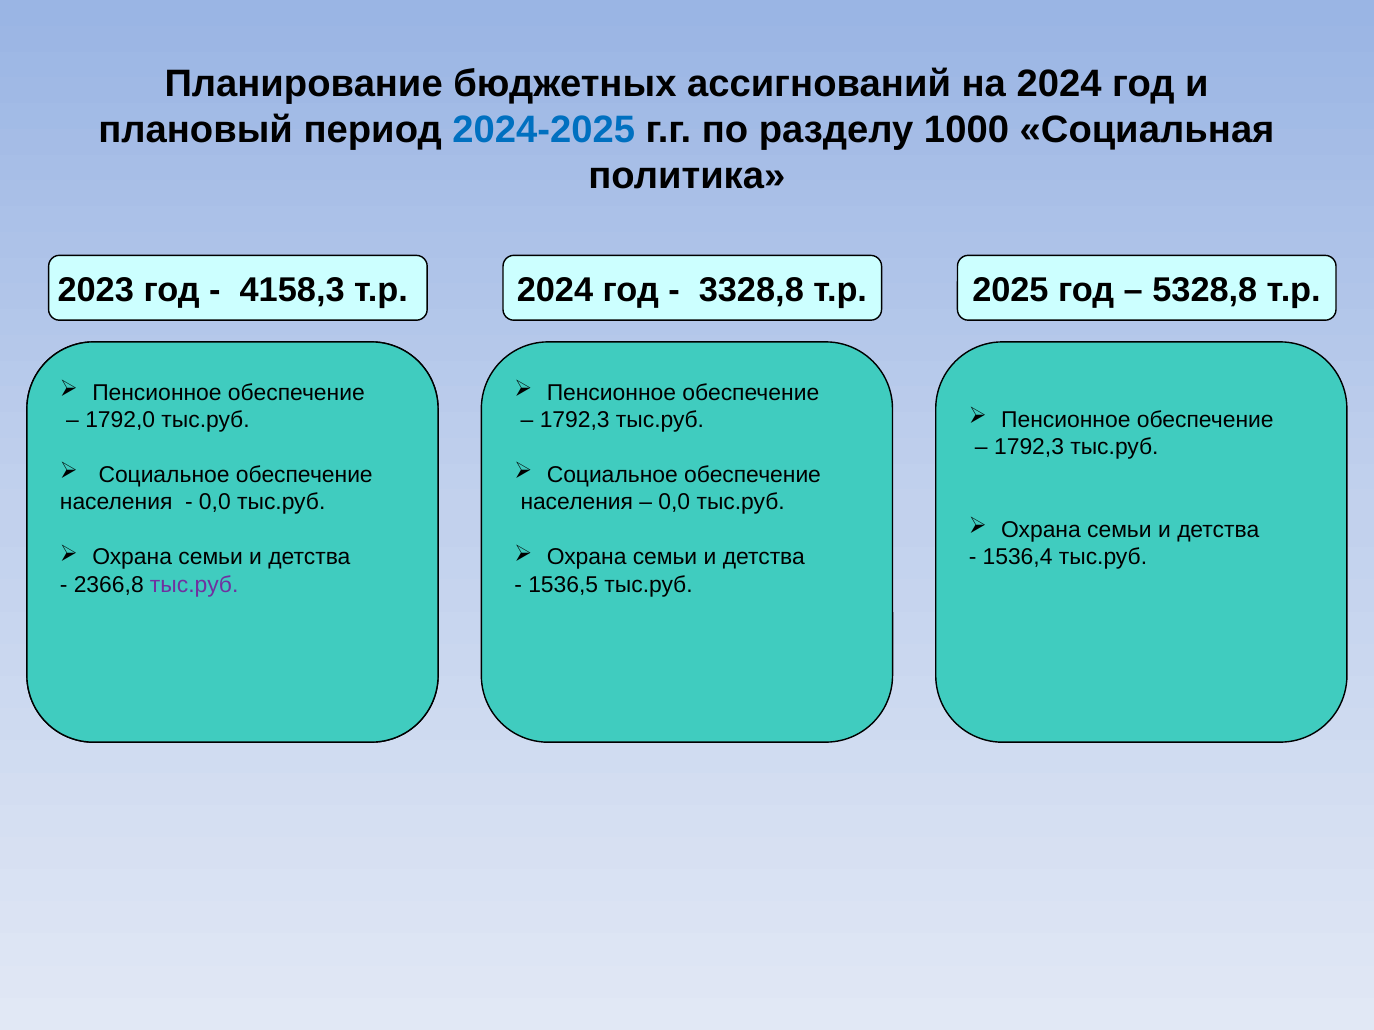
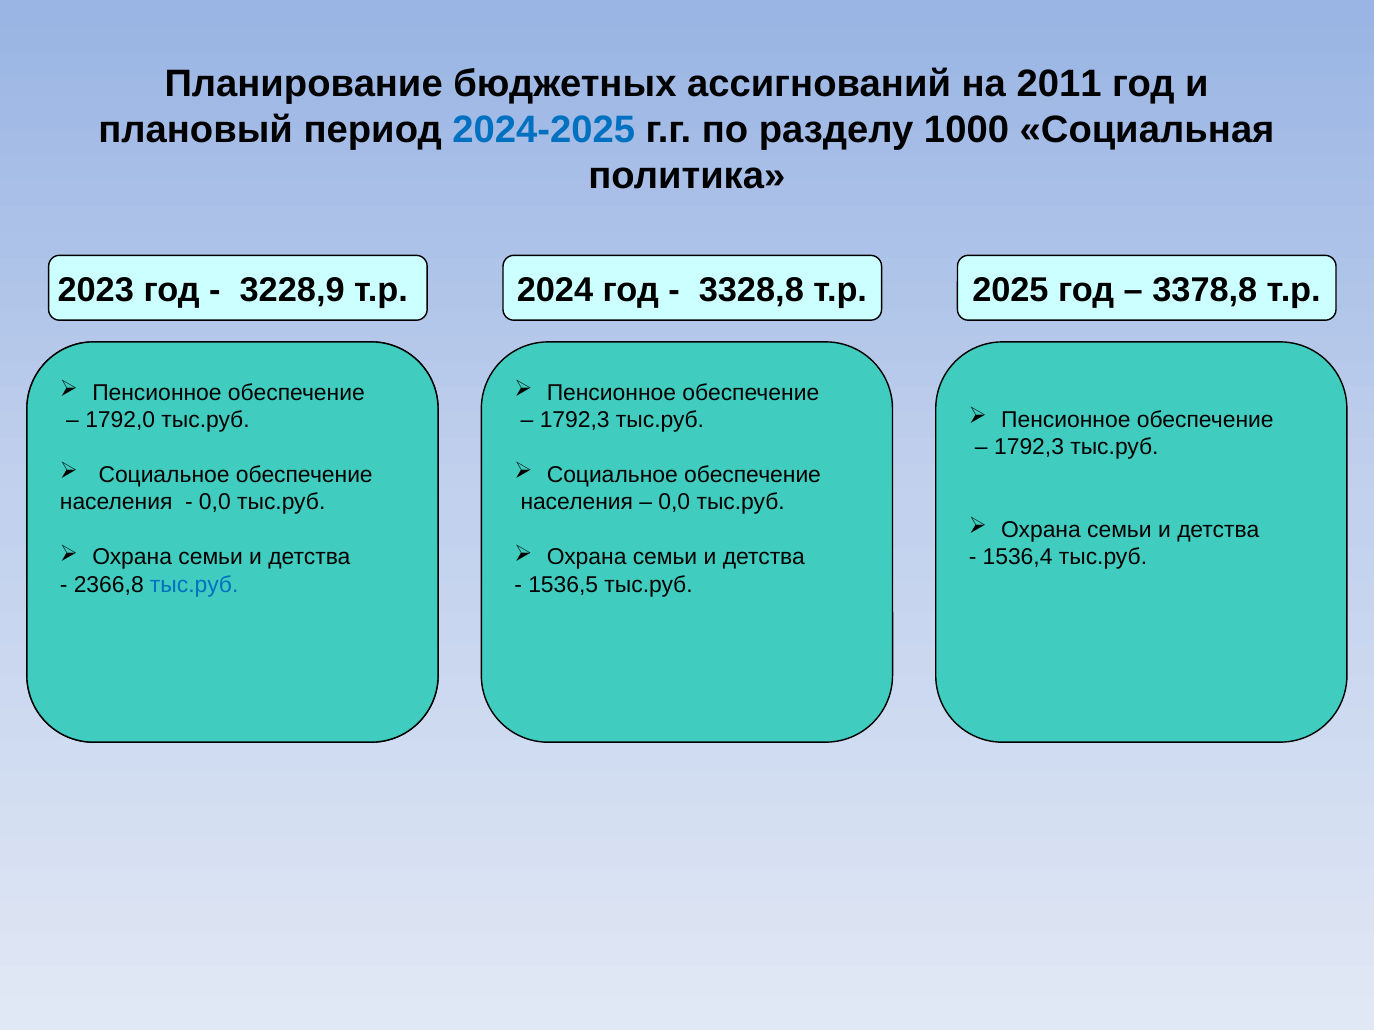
на 2024: 2024 -> 2011 (1059, 84)
4158,3: 4158,3 -> 3228,9 (292, 290)
5328,8: 5328,8 -> 3378,8 (1205, 290)
тыс.руб colour: purple -> blue (194, 585)
